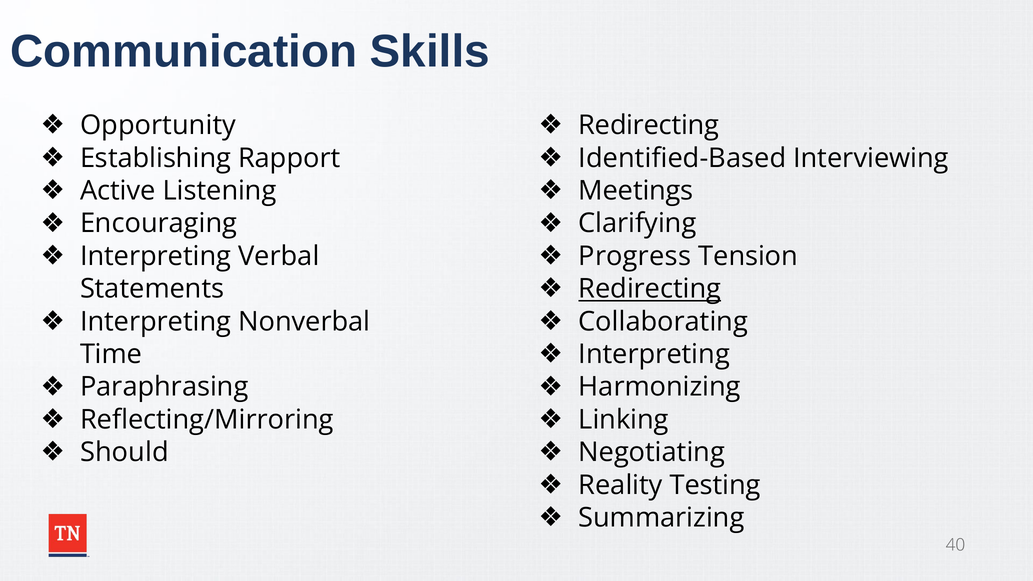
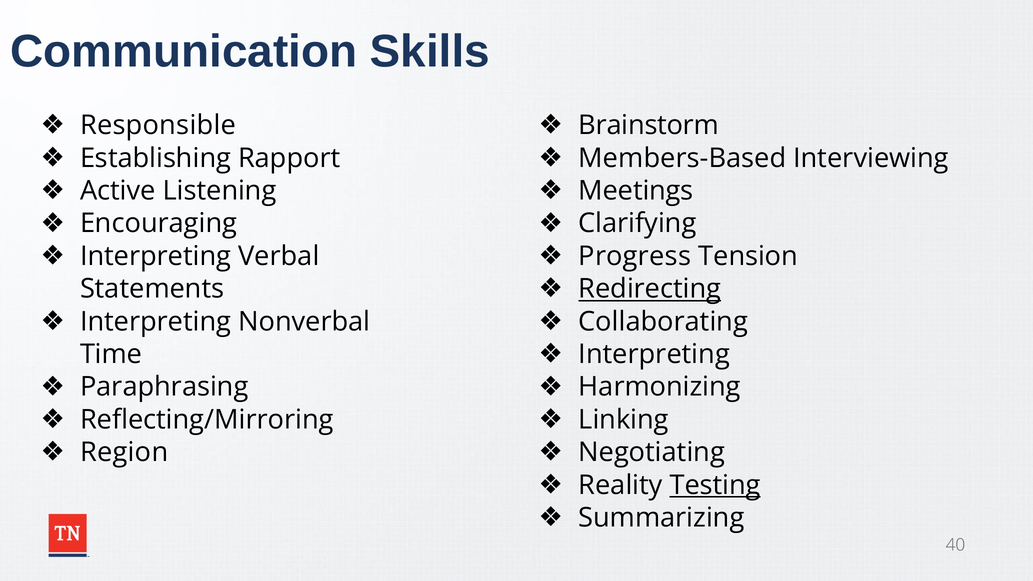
Opportunity: Opportunity -> Responsible (158, 125)
Redirecting: Redirecting -> Brainstorm (649, 125)
Identified-Based: Identified-Based -> Members-Based (682, 158)
Should: Should -> Region (124, 452)
Testing underline: none -> present (715, 485)
